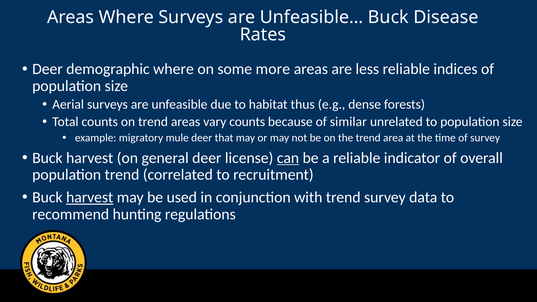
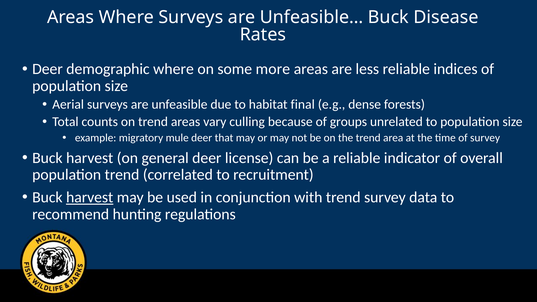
thus: thus -> final (303, 105)
vary counts: counts -> culling (247, 122)
similar: similar -> groups (348, 122)
can underline: present -> none (288, 158)
